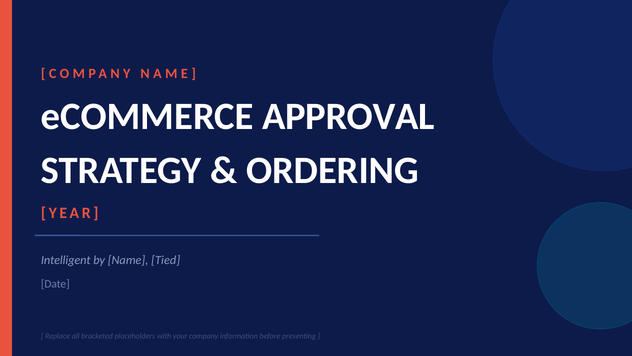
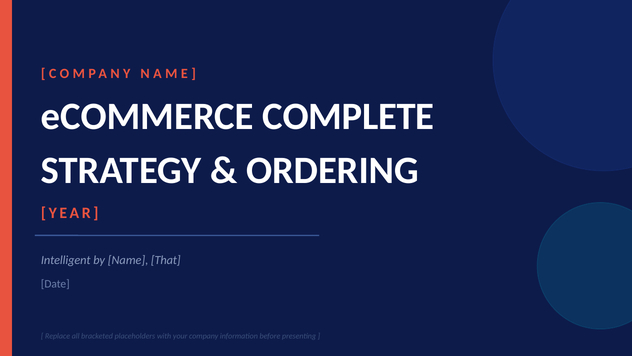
APPROVAL: APPROVAL -> COMPLETE (348, 116)
Tied: Tied -> That (166, 260)
